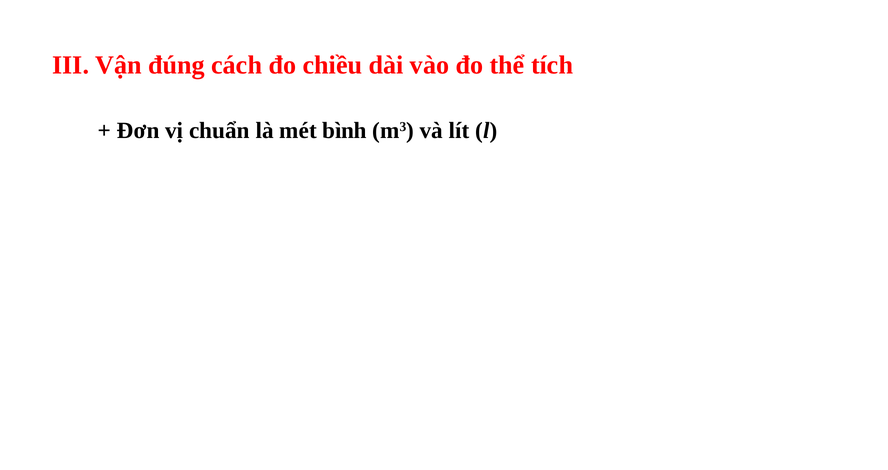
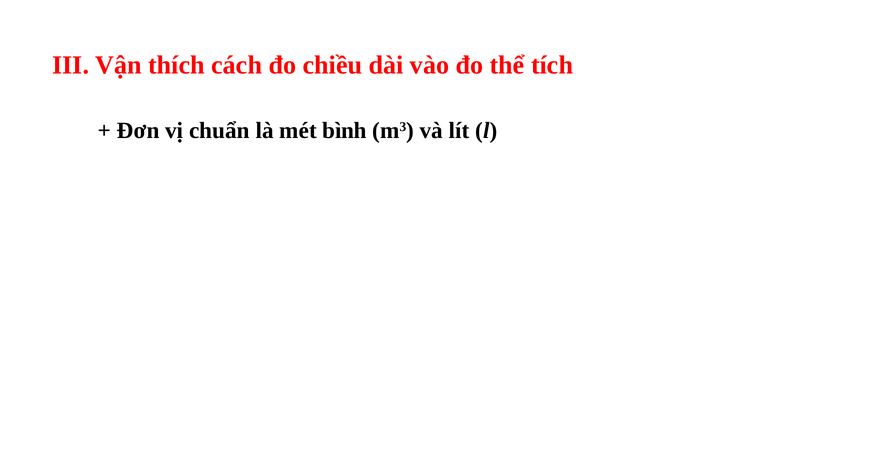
đúng: đúng -> thích (176, 65)
